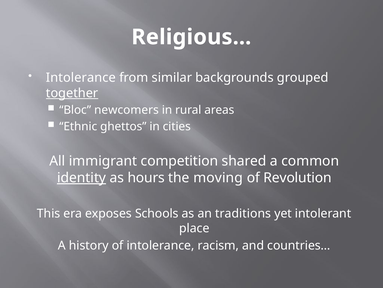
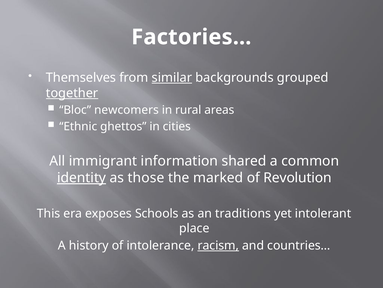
Religious…: Religious… -> Factories… (191, 37)
Intolerance: Intolerance -> Themselves (81, 77)
similar underline: none -> present (172, 77)
competition: competition -> information (179, 161)
hours: hours -> those (146, 177)
moving: moving -> marked (218, 177)
racism underline: none -> present (218, 245)
